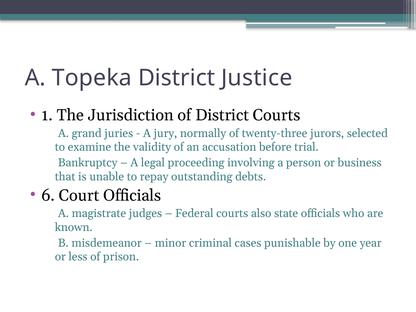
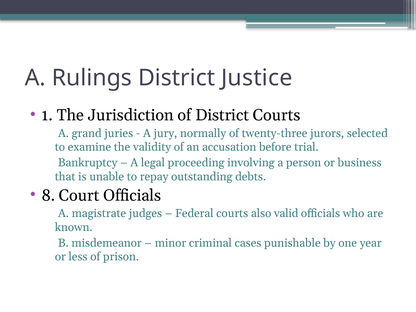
Topeka: Topeka -> Rulings (92, 78)
6: 6 -> 8 (48, 195)
state: state -> valid (286, 213)
